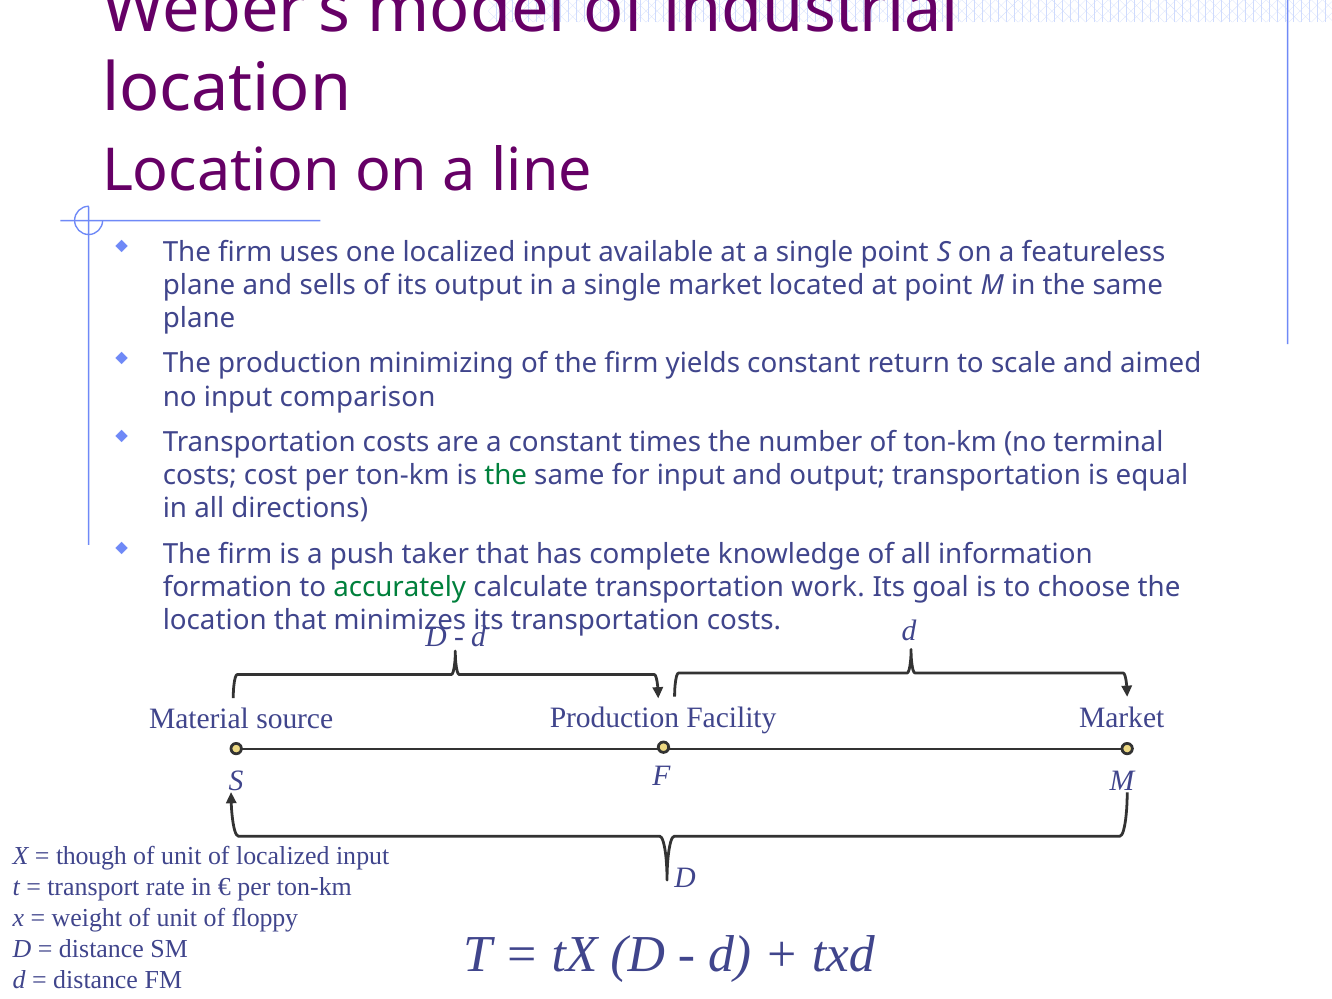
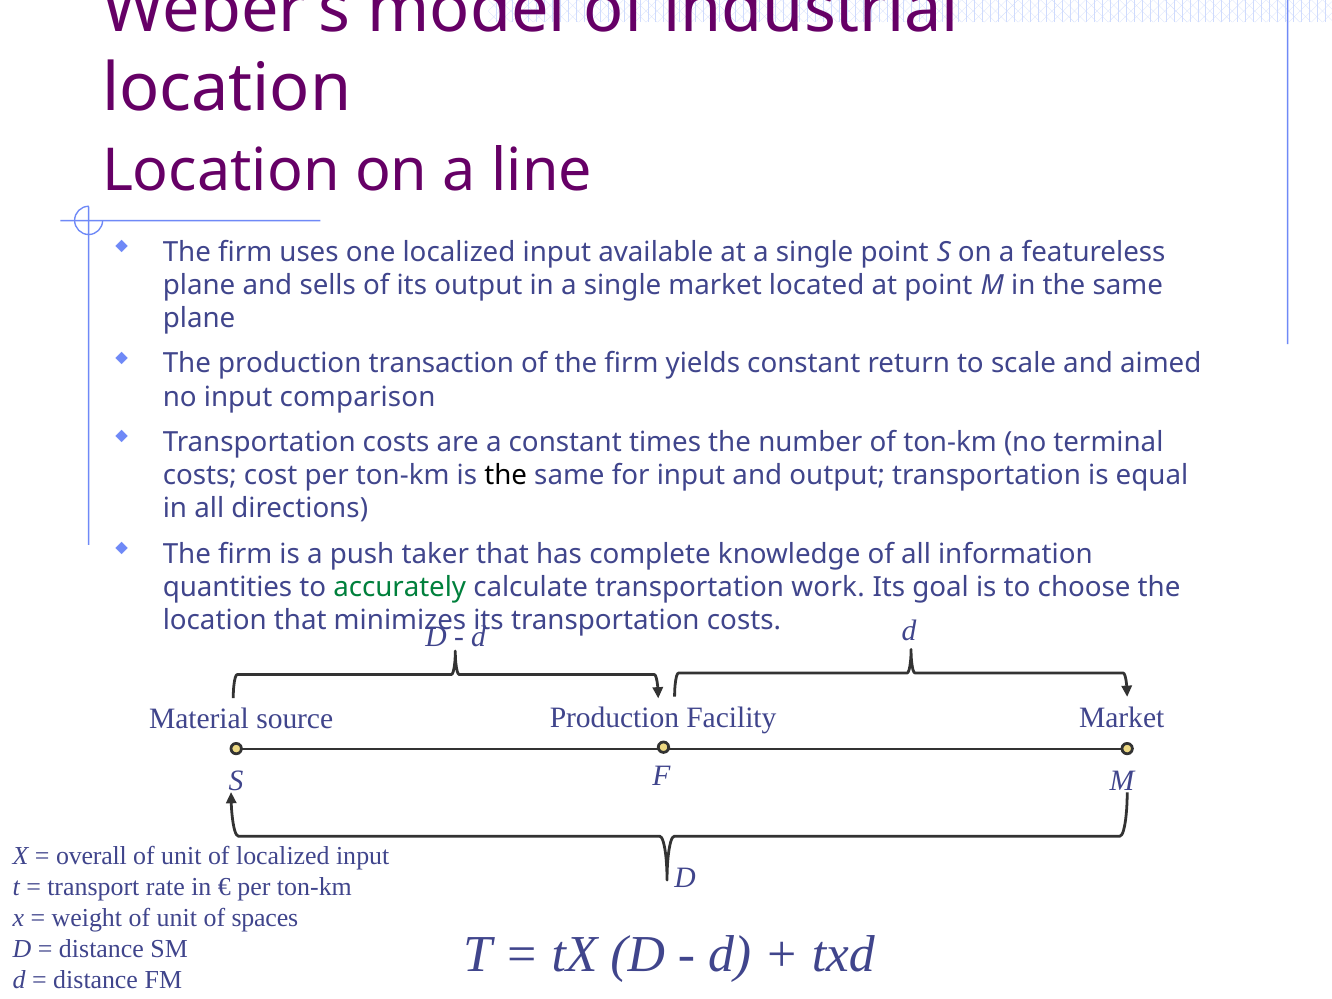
minimizing: minimizing -> transaction (441, 364)
the colour: green -> black (506, 476)
formation: formation -> quantities (228, 587)
though: though -> overall (91, 856)
floppy: floppy -> spaces (265, 918)
